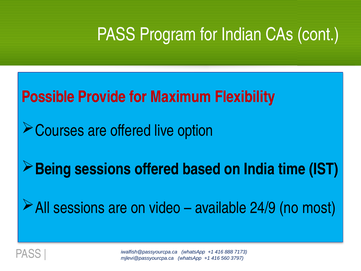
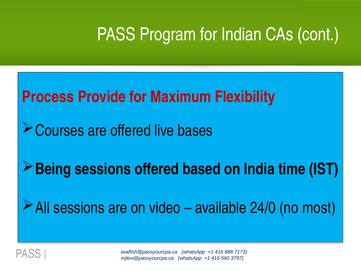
Possible: Possible -> Process (48, 97)
option: option -> bases (195, 130)
24/9: 24/9 -> 24/0 (263, 208)
